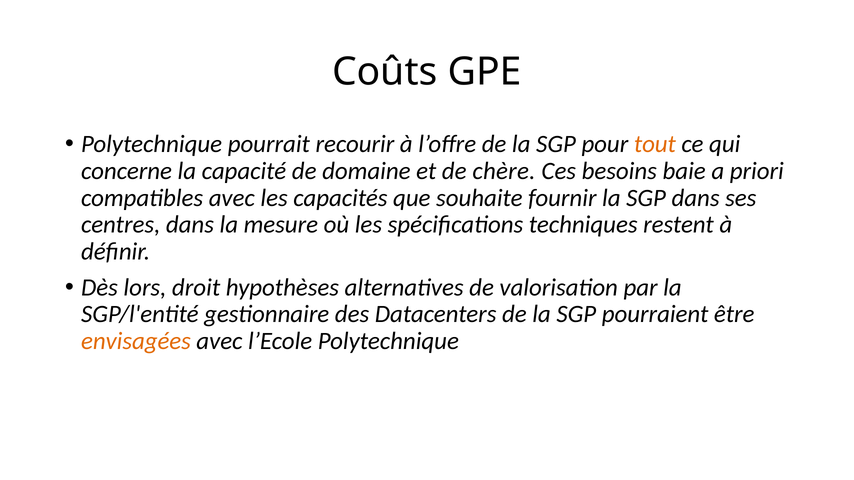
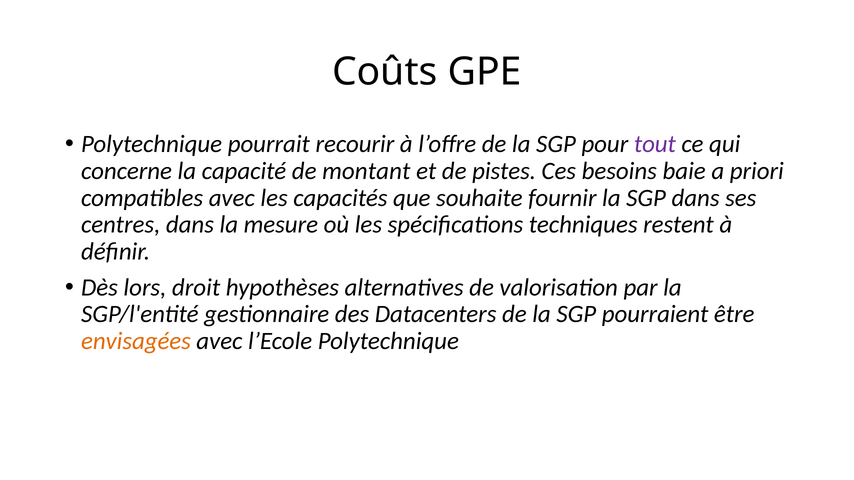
tout colour: orange -> purple (655, 144)
domaine: domaine -> montant (366, 171)
chère: chère -> pistes (504, 171)
